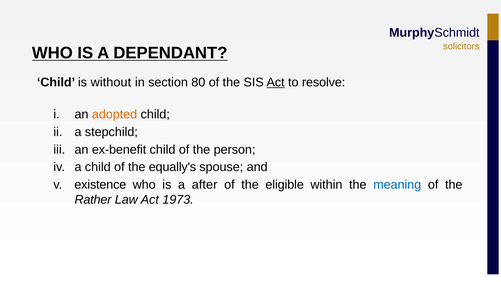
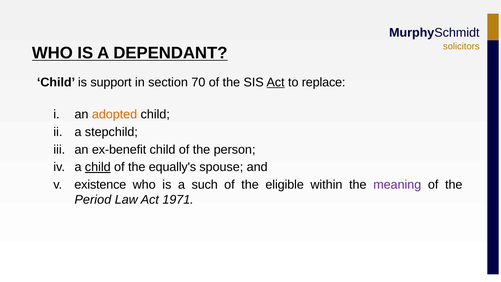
without: without -> support (111, 82)
80: 80 -> 70 (198, 82)
resolve: resolve -> replace (324, 82)
child underline: none -> present (98, 167)
after: after -> such (205, 185)
meaning colour: blue -> purple (397, 185)
Rather: Rather -> Period (93, 200)
1973: 1973 -> 1971 (178, 200)
